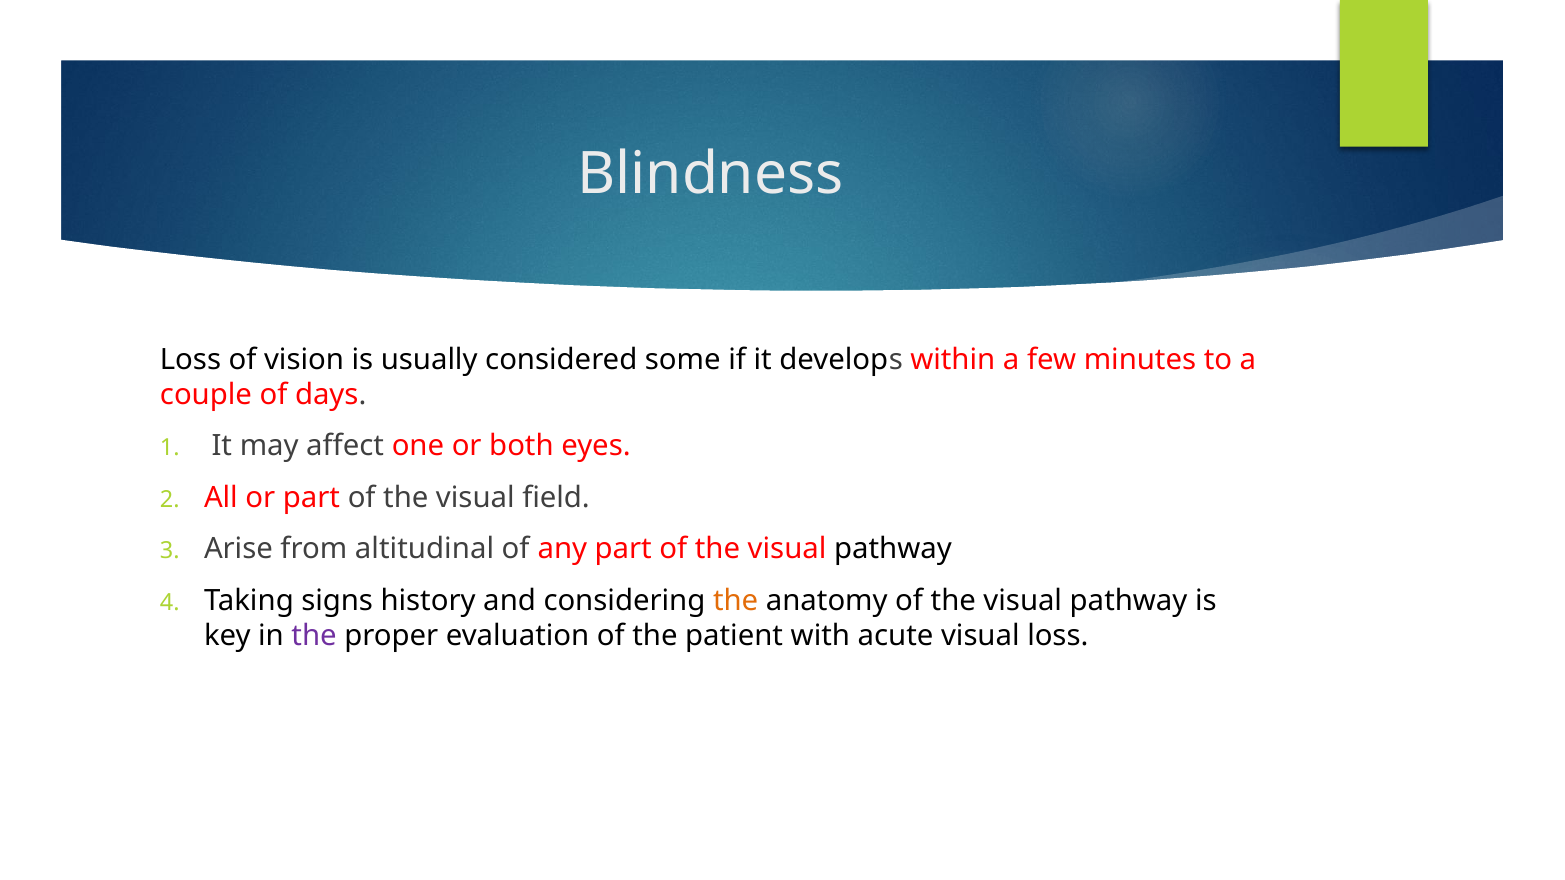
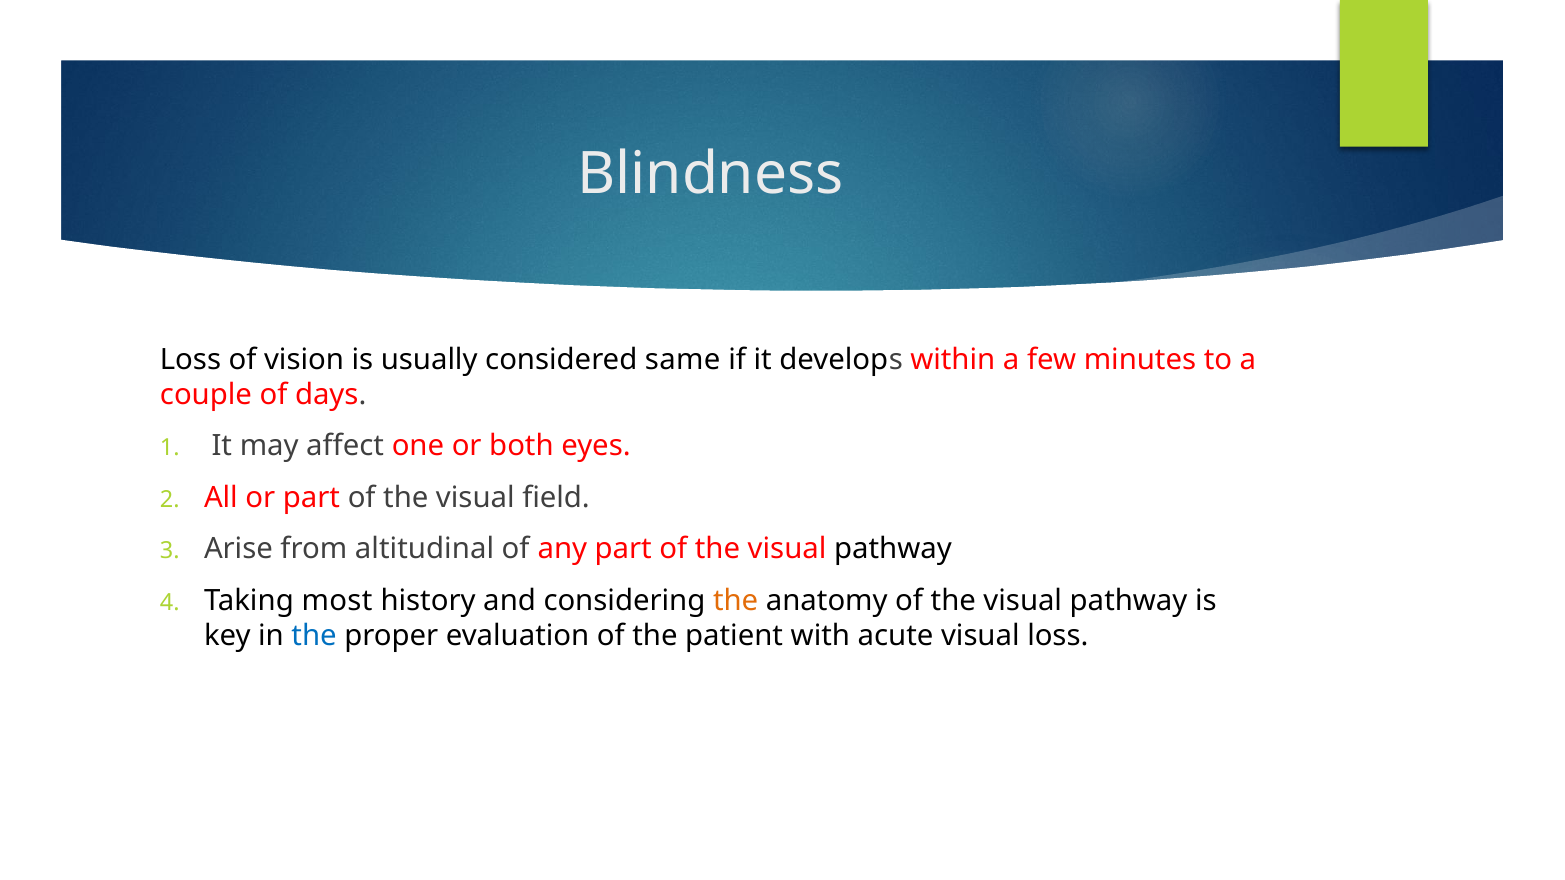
some: some -> same (683, 360)
signs: signs -> most (337, 601)
the colour: purple -> blue (314, 636)
